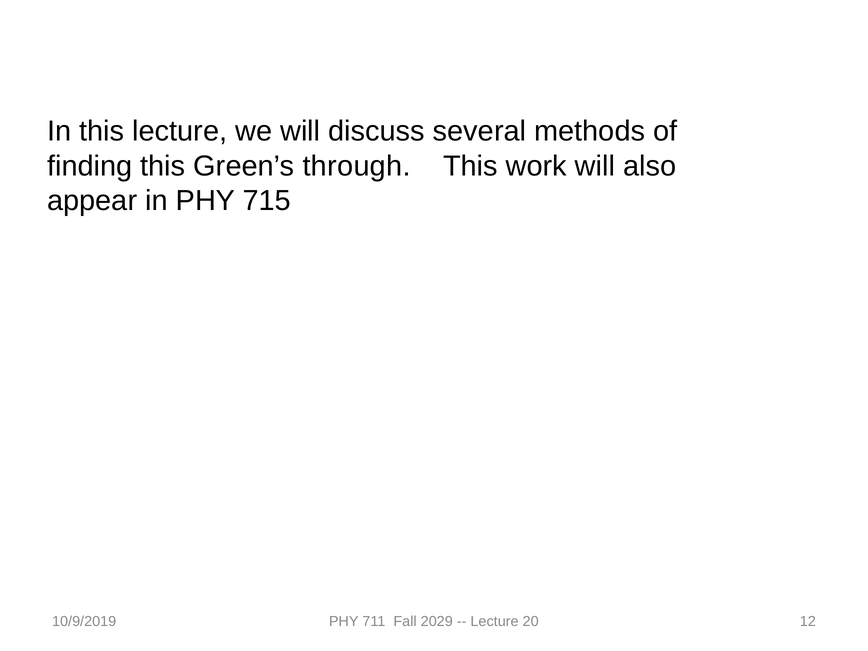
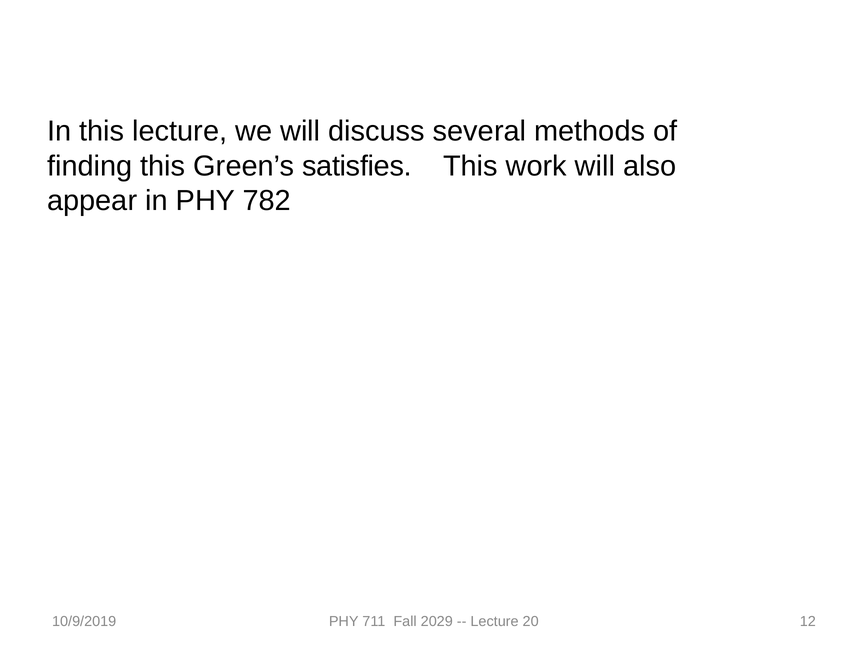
through: through -> satisfies (357, 166)
715: 715 -> 782 (267, 201)
